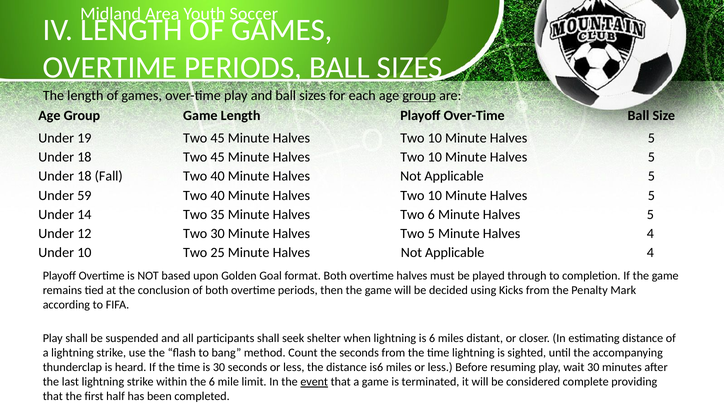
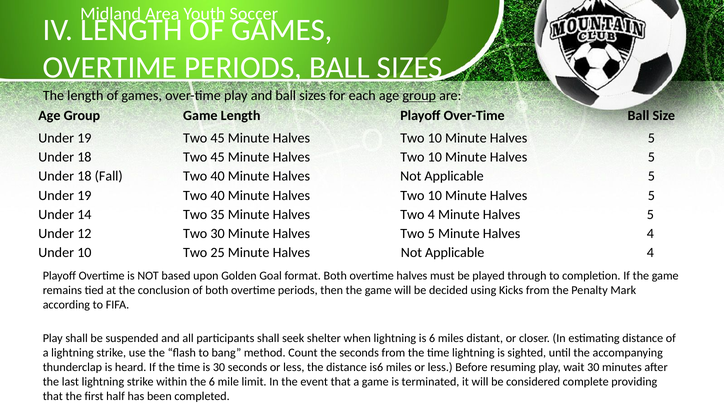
59: 59 -> 19 (84, 196)
Two 6: 6 -> 4 (431, 215)
event underline: present -> none (314, 382)
